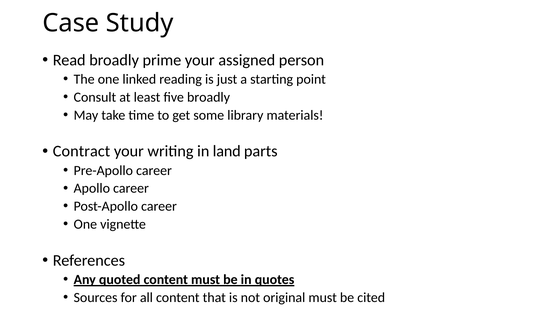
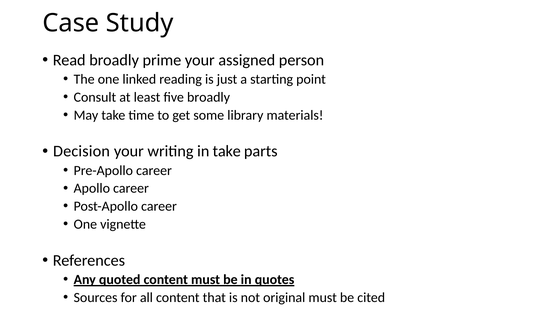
Contract: Contract -> Decision (81, 151)
in land: land -> take (227, 151)
